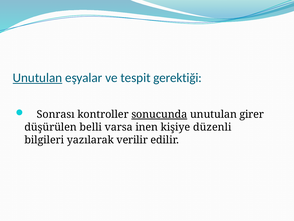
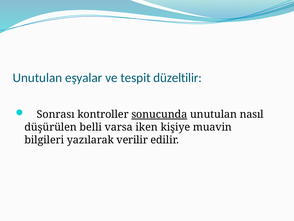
Unutulan underline: present -> none (37, 78)
gerektiği: gerektiği -> düzeltilir (178, 78)
girer: girer -> nasıl (252, 114)
inen: inen -> iken (147, 127)
düzenli: düzenli -> muavin (212, 127)
